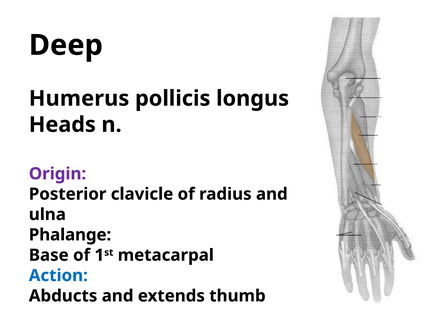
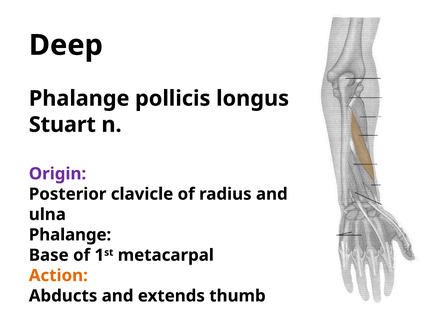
Humerus: Humerus -> Phalange (79, 98)
Heads: Heads -> Stuart (62, 124)
Action colour: blue -> orange (58, 275)
